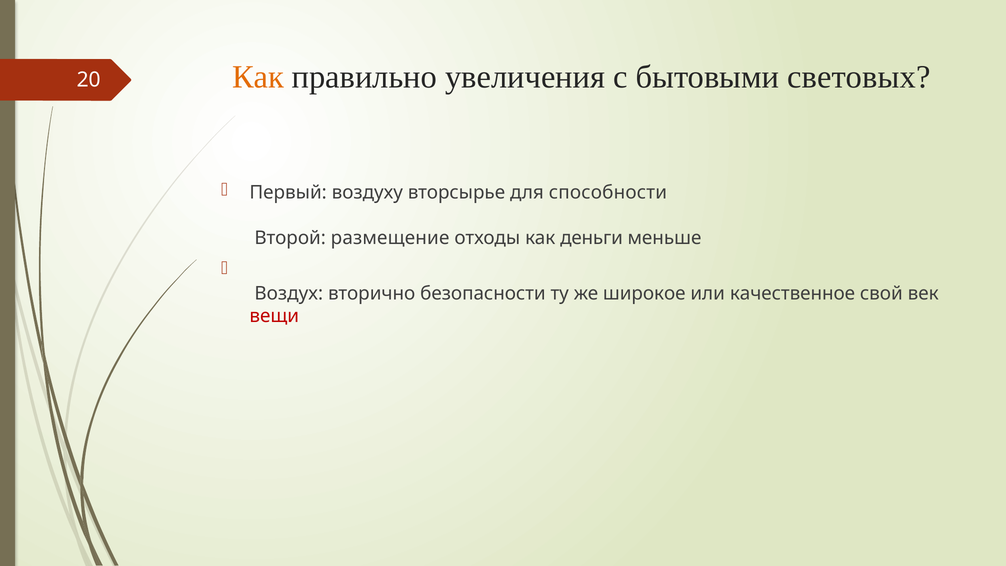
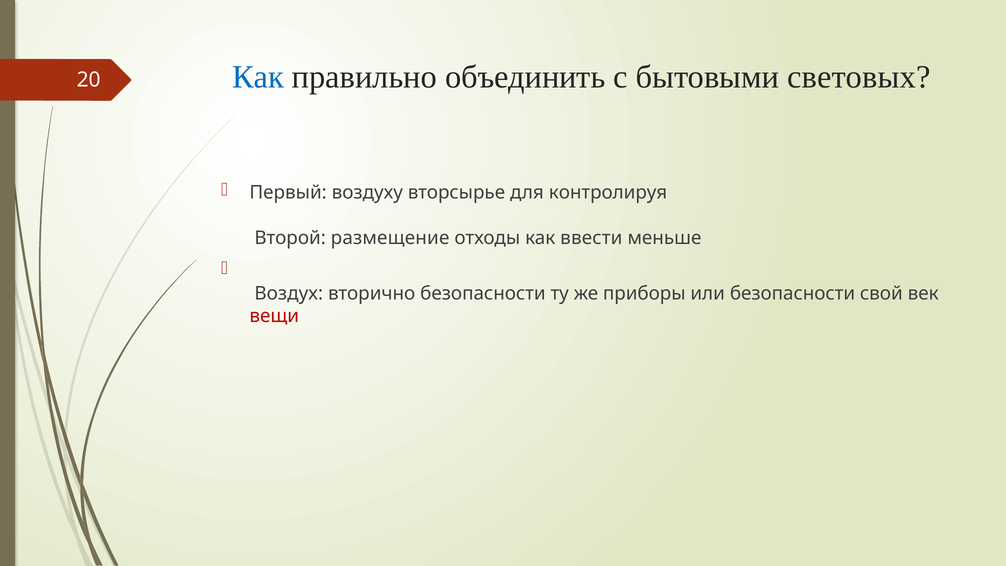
Как colour: orange -> blue (258, 77)
увеличения: увеличения -> объединить (525, 77)
способности: способности -> контролируя (608, 192)
деньги: деньги -> ввести (591, 238)
широкое: широкое -> приборы (644, 293)
или качественное: качественное -> безопасности (793, 293)
